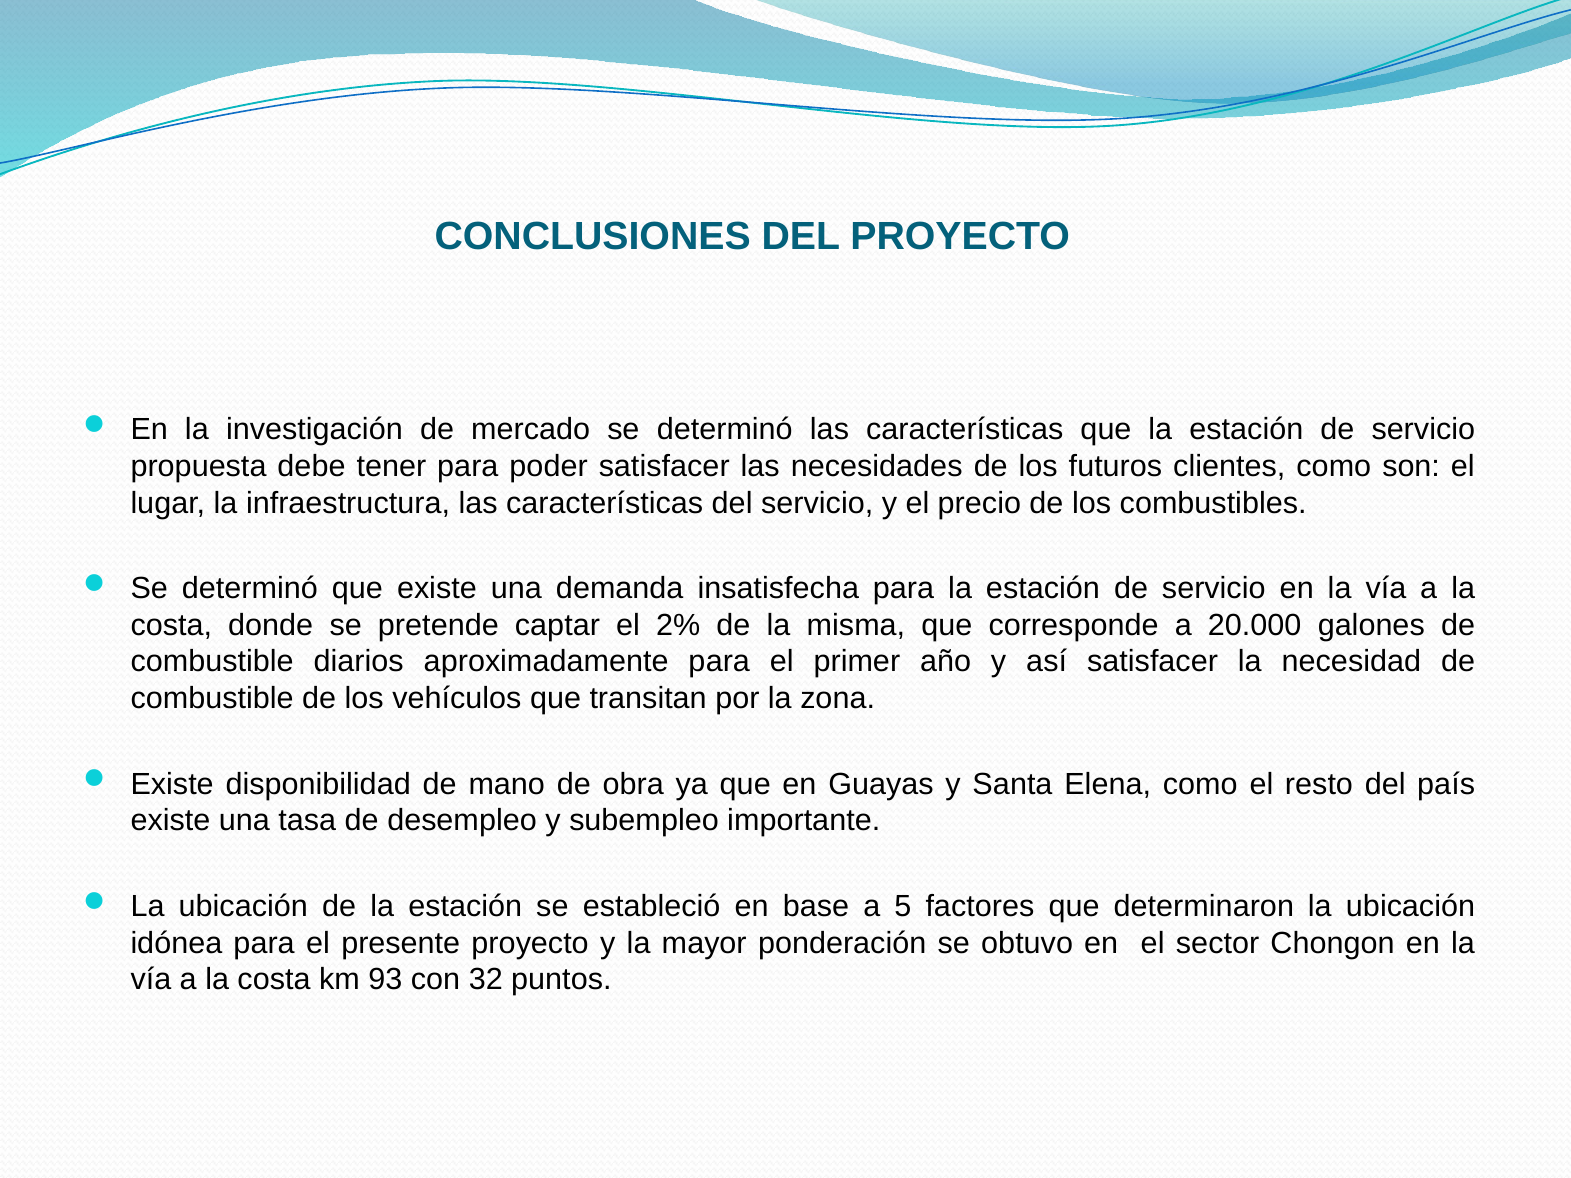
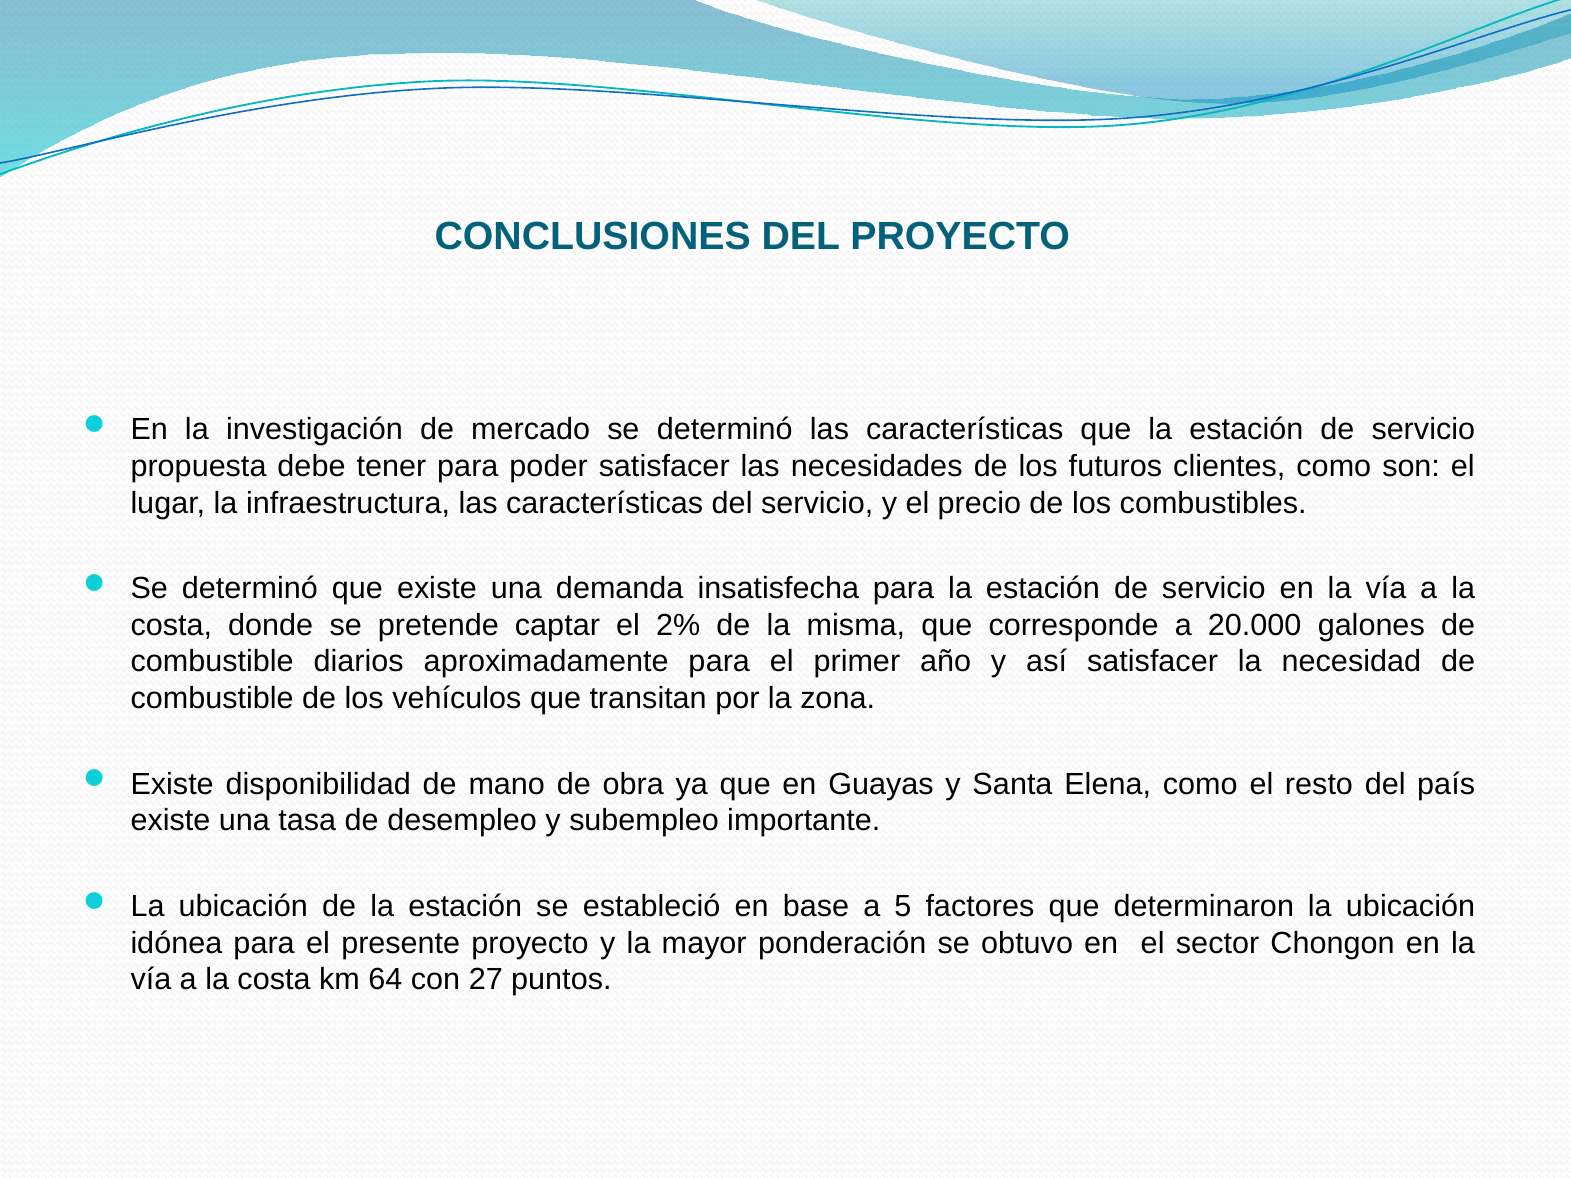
93: 93 -> 64 (385, 980)
32: 32 -> 27 (486, 980)
